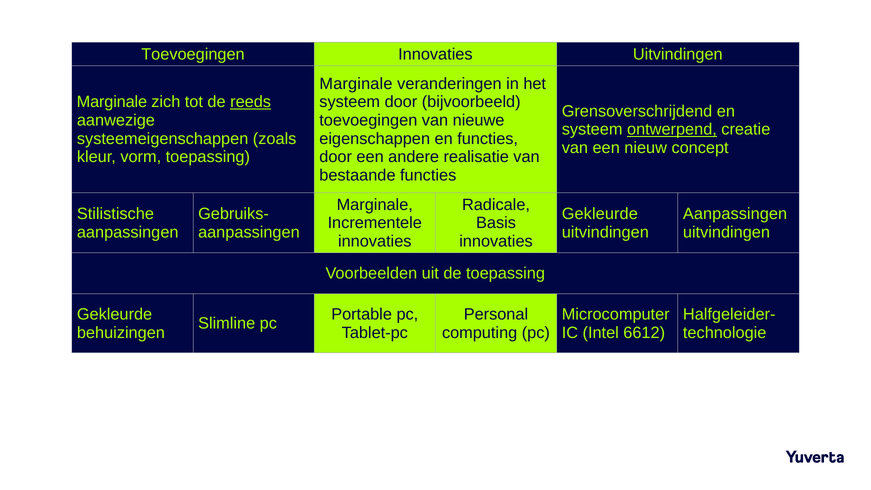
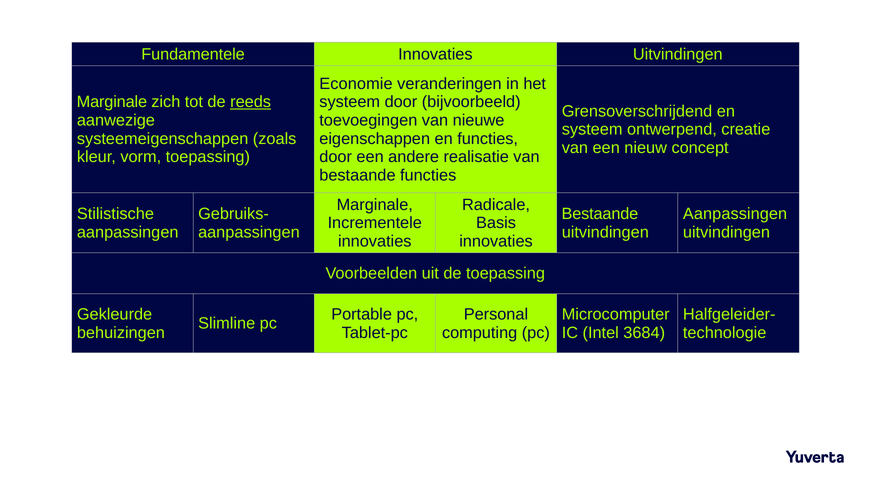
Toevoegingen: Toevoegingen -> Fundamentele (193, 54)
Marginale: Marginale -> Economie (356, 84)
ontwerpend underline: present -> none (672, 129)
Gekleurde: Gekleurde -> Bestaande (600, 214)
6612: 6612 -> 3684 (644, 333)
